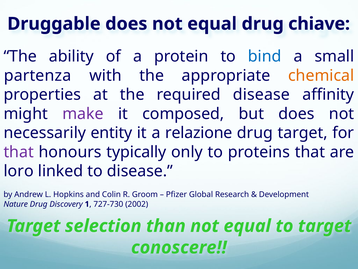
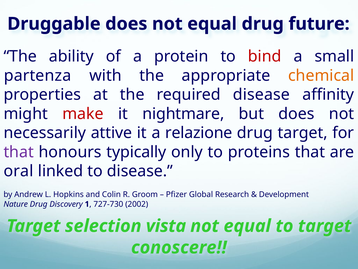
chiave: chiave -> future (319, 24)
bind colour: blue -> red (265, 56)
make colour: purple -> red (83, 114)
composed: composed -> nightmare (183, 114)
entity: entity -> attive (111, 133)
loro: loro -> oral (19, 171)
than: than -> vista (166, 226)
